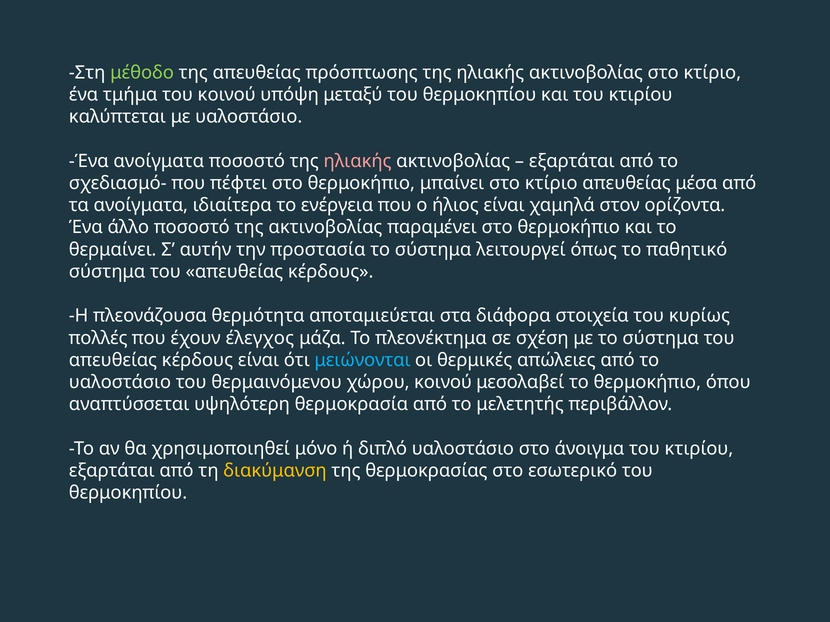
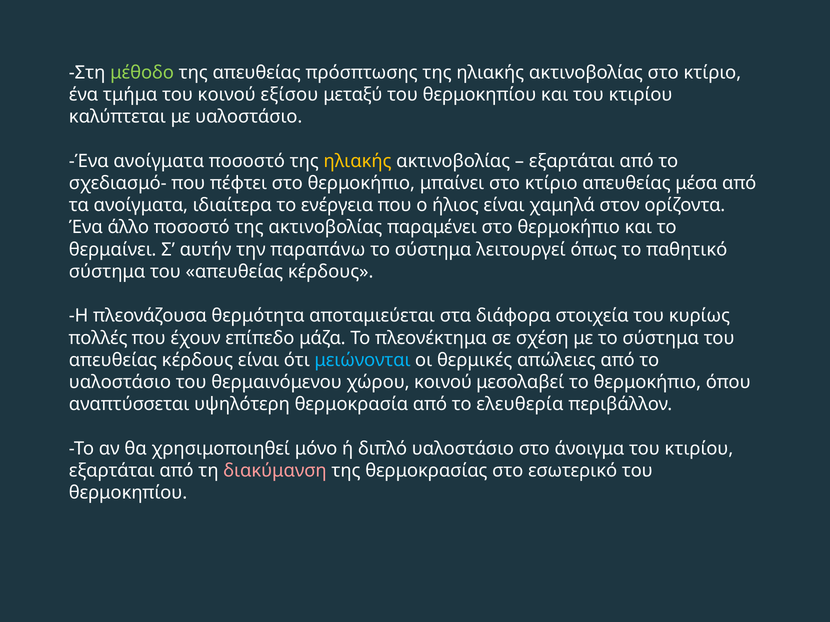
υπόψη: υπόψη -> εξίσου (289, 95)
ηλιακής colour: pink -> yellow (358, 161)
προστασία: προστασία -> παραπάνω (318, 250)
έλεγχος: έλεγχος -> επίπεδο (260, 338)
μελετητής: μελετητής -> ελευθερία (520, 405)
διακύμανση colour: yellow -> pink (275, 471)
